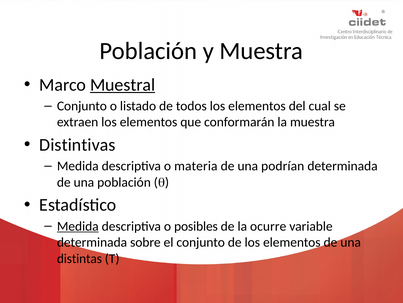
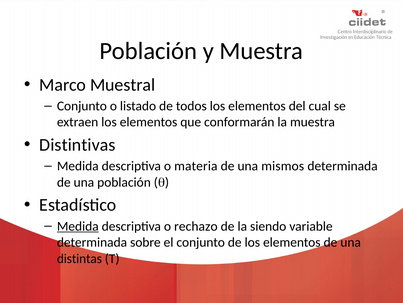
Muestral underline: present -> none (123, 85)
podrían: podrían -> mismos (283, 166)
posibles: posibles -> rechazo (196, 226)
ocurre: ocurre -> siendo (268, 226)
